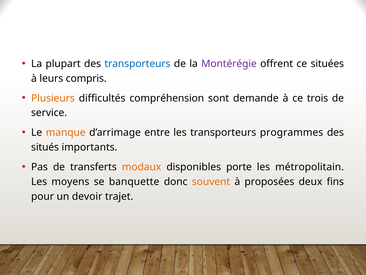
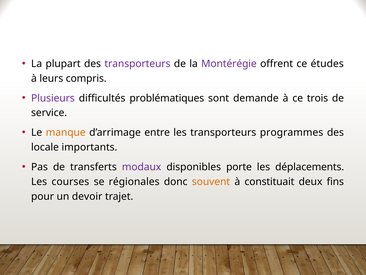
transporteurs colour: blue -> purple (137, 64)
situées: situées -> études (327, 64)
Plusieurs colour: orange -> purple (53, 98)
compréhension: compréhension -> problématiques (167, 98)
situés: situés -> locale (45, 147)
modaux colour: orange -> purple (142, 167)
métropolitain: métropolitain -> déplacements (310, 167)
moyens: moyens -> courses (70, 181)
banquette: banquette -> régionales (134, 181)
proposées: proposées -> constituait (269, 181)
